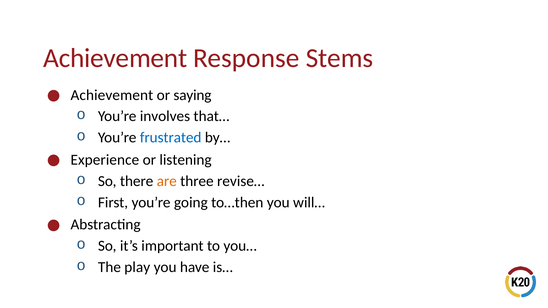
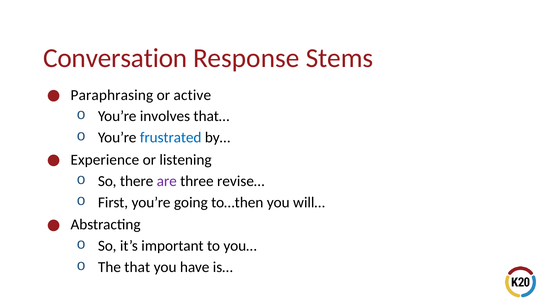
Achievement: Achievement -> Conversation (115, 58)
Achievement: Achievement -> Paraphrasing (112, 95)
saying: saying -> active (192, 95)
are colour: orange -> purple (167, 181)
play: play -> that (137, 267)
